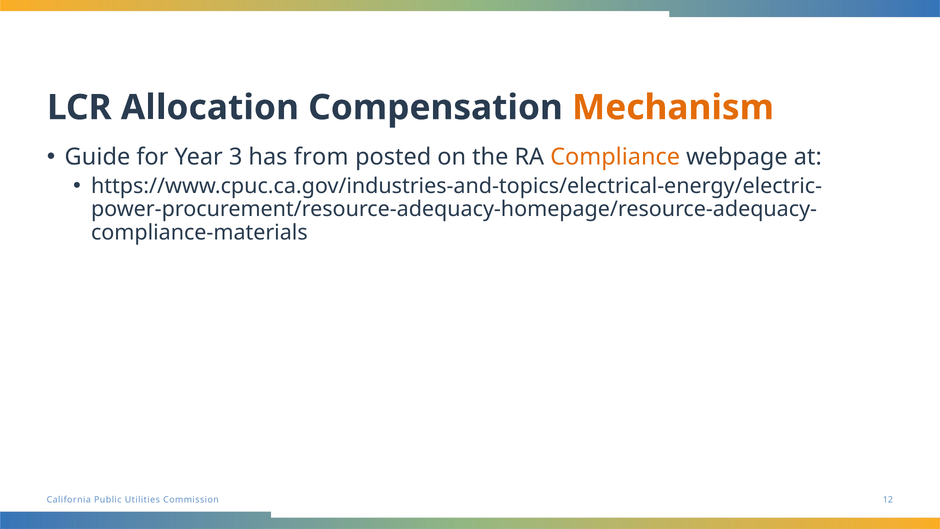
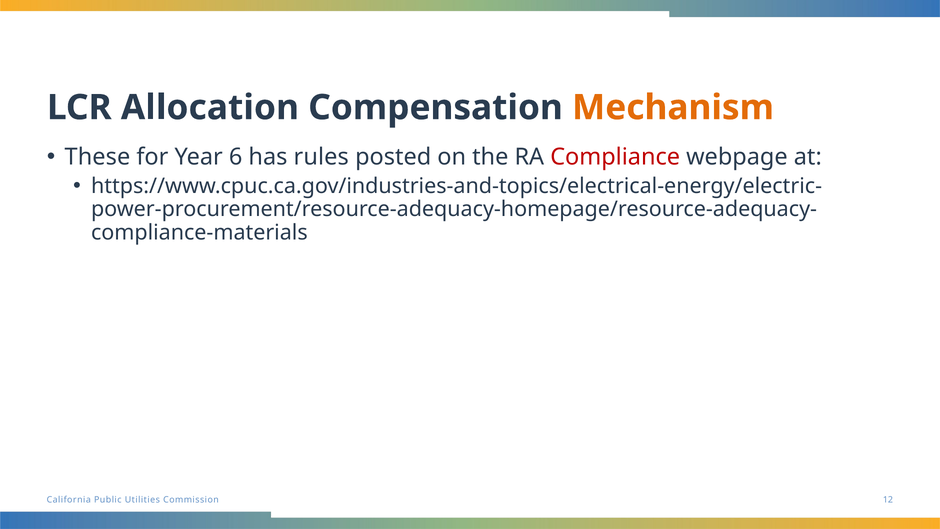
Guide: Guide -> These (97, 157)
3: 3 -> 6 (236, 157)
from: from -> rules (321, 157)
Compliance colour: orange -> red (615, 157)
